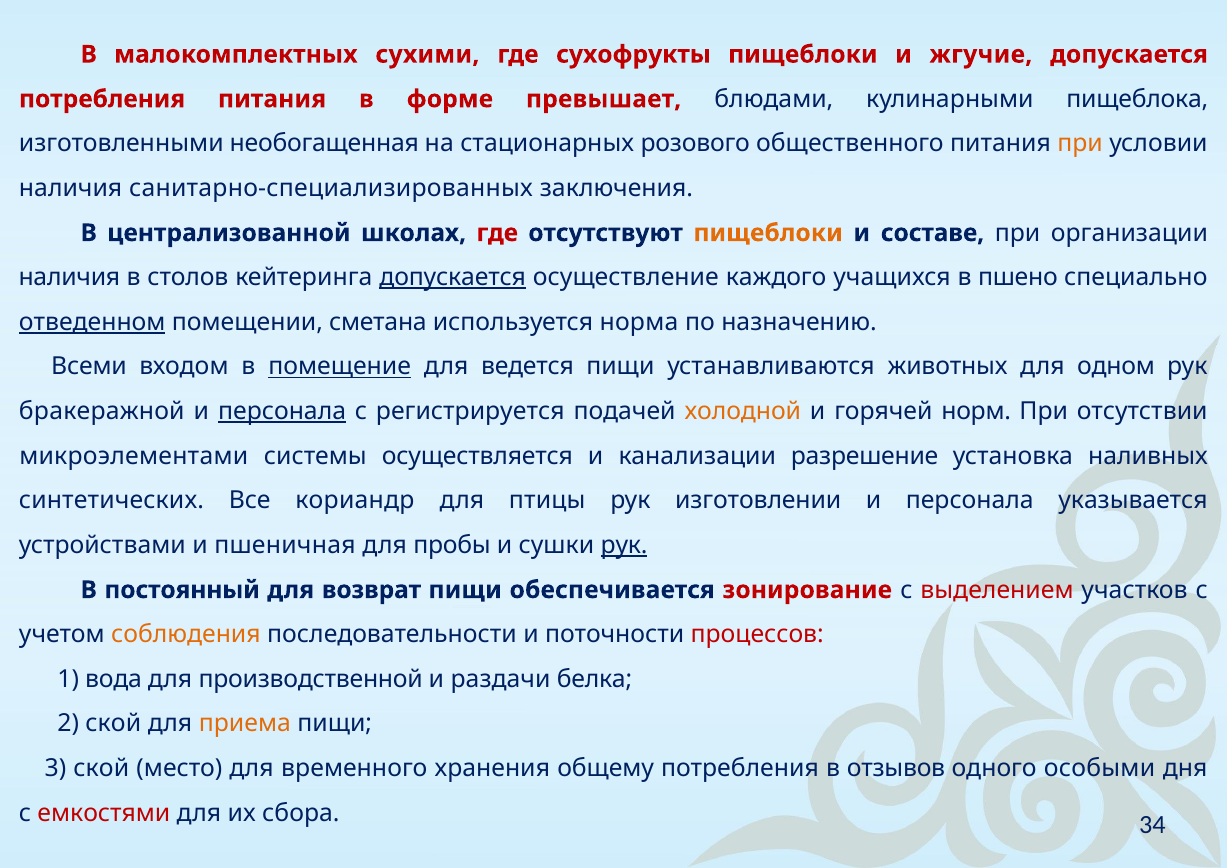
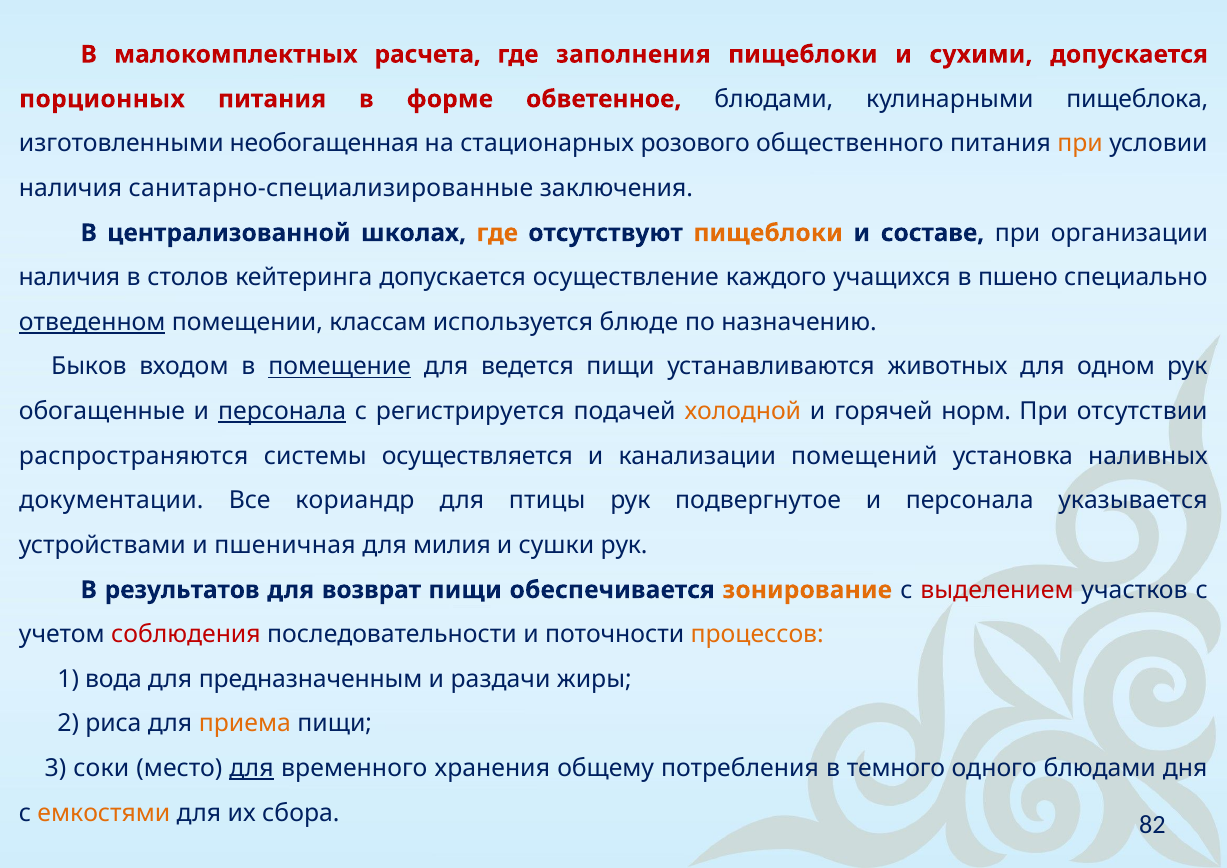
сухими: сухими -> расчета (428, 54)
сухофрукты: сухофрукты -> заполнения (633, 54)
жгучие: жгучие -> сухими (981, 54)
потребления: потребления -> порционных (102, 99)
превышает: превышает -> обветенное (604, 99)
санитарно-специализированных: санитарно-специализированных -> санитарно-специализированные (331, 188)
где colour: red -> orange (497, 233)
допускается underline: present -> none (453, 278)
сметана: сметана -> классам (378, 322)
норма: норма -> блюде (639, 322)
Всеми: Всеми -> Быков (89, 367)
бракеражной: бракеражной -> обогащенные (102, 411)
микроэлементами: микроэлементами -> распространяются (134, 456)
разрешение: разрешение -> помещений (864, 456)
синтетических: синтетических -> документации (111, 501)
изготовлении: изготовлении -> подвергнутое (758, 501)
пробы: пробы -> милия (452, 545)
рук underline: present -> none (624, 545)
постоянный: постоянный -> результатов (182, 590)
зонирование colour: red -> orange (807, 590)
соблюдения colour: orange -> red (186, 634)
процессов colour: red -> orange (757, 634)
производственной: производственной -> предназначенным (311, 679)
белка: белка -> жиры (594, 679)
2 ской: ской -> риса (113, 724)
3 ской: ской -> соки (101, 768)
для underline: none -> present (252, 768)
отзывов: отзывов -> темного (896, 768)
одного особыми: особыми -> блюдами (1100, 768)
емкостями colour: red -> orange (104, 813)
34: 34 -> 82 (1152, 825)
